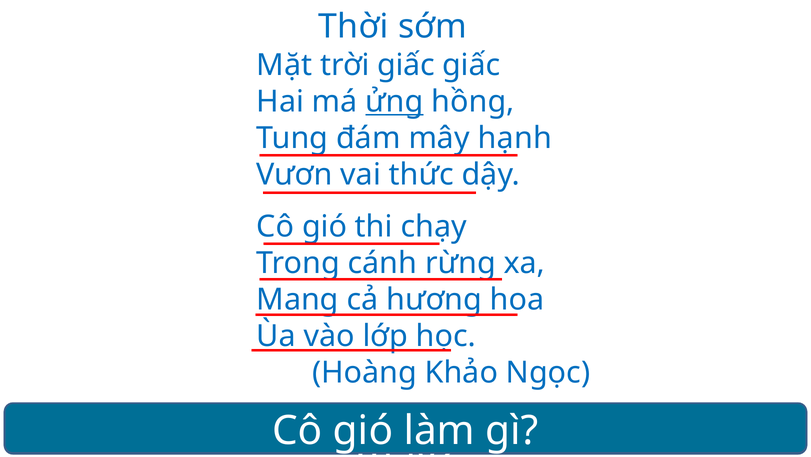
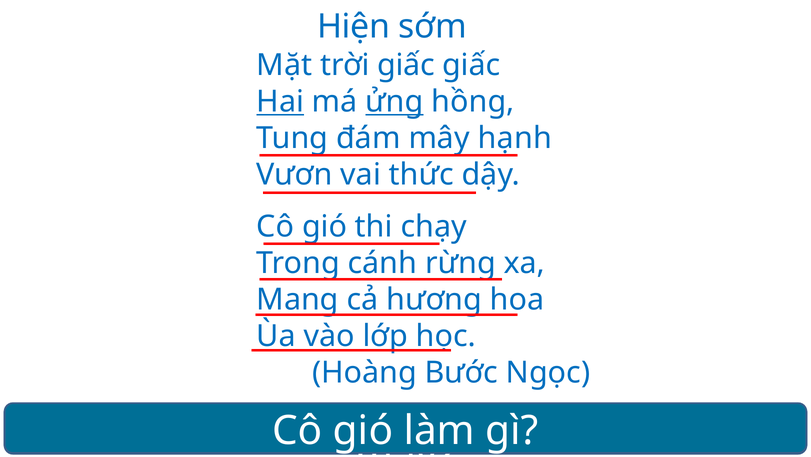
Thời: Thời -> Hiện (354, 27)
Hai underline: none -> present (280, 102)
Khảo: Khảo -> Bước (461, 373)
